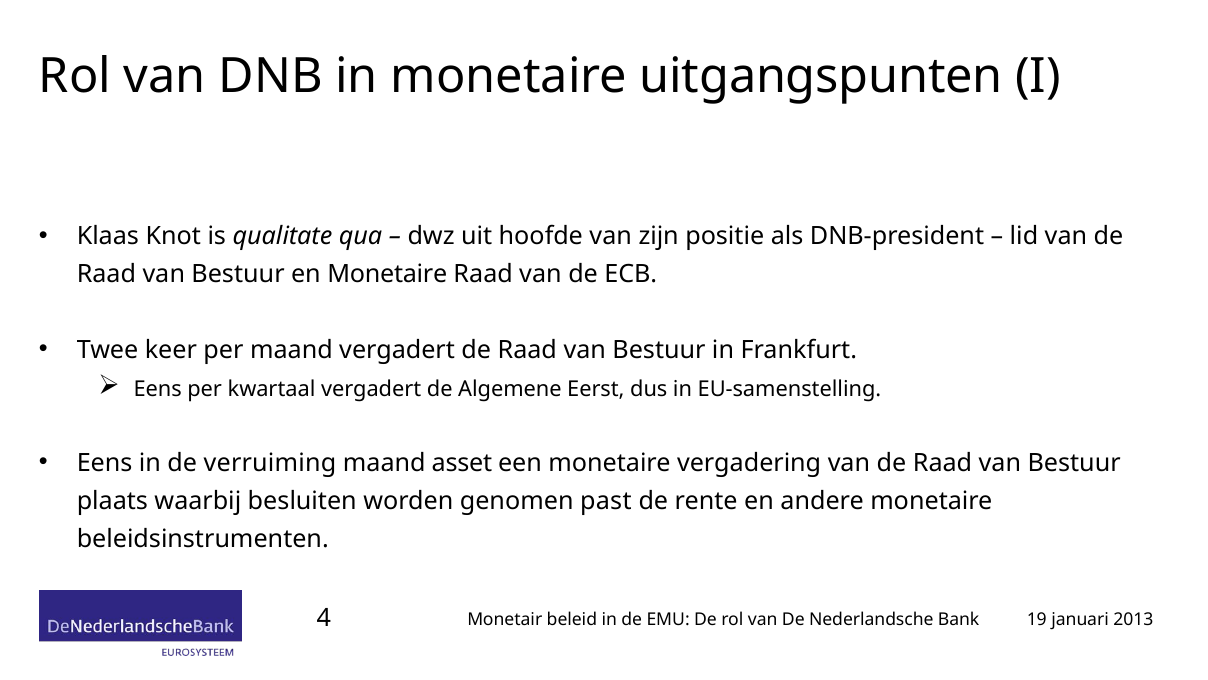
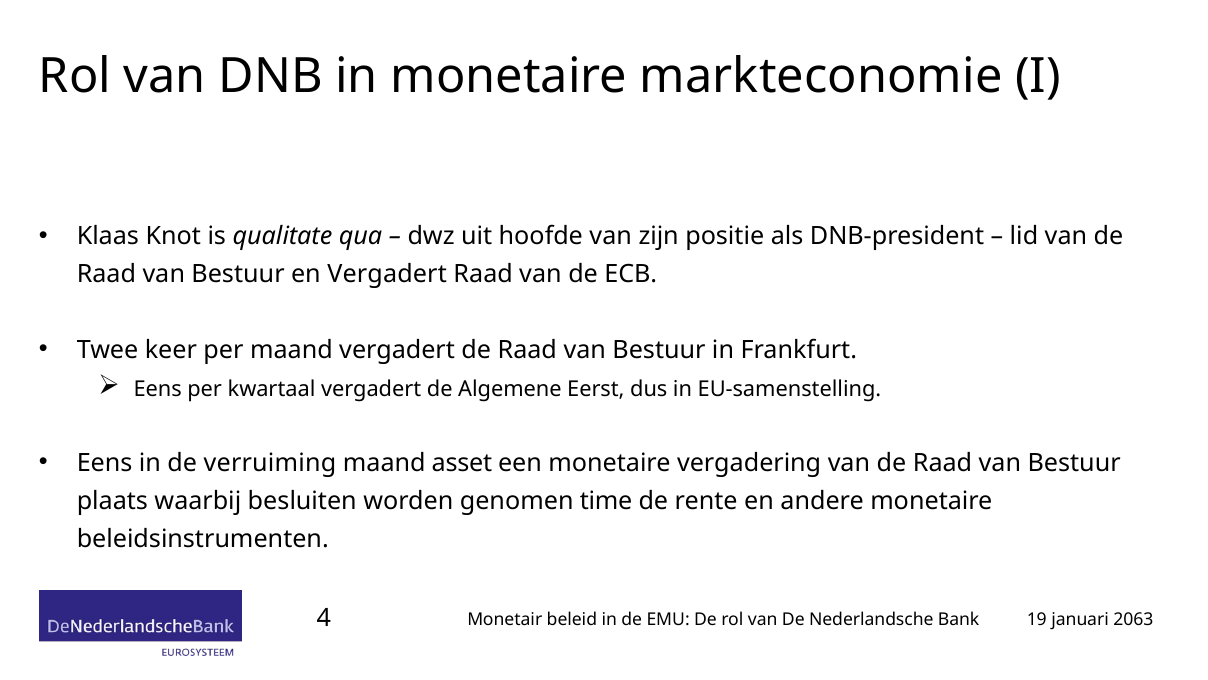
uitgangspunten: uitgangspunten -> markteconomie (821, 77)
en Monetaire: Monetaire -> Vergadert (387, 274)
past: past -> time (606, 501)
2013: 2013 -> 2063 (1133, 620)
